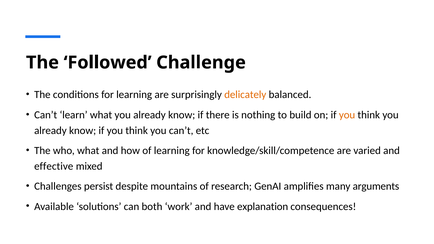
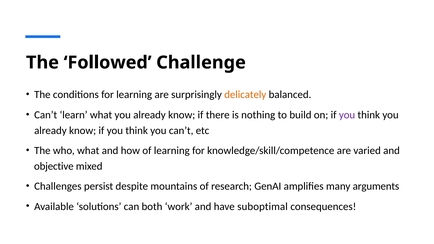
you colour: orange -> purple (347, 115)
effective: effective -> objective (54, 166)
explanation: explanation -> suboptimal (263, 207)
